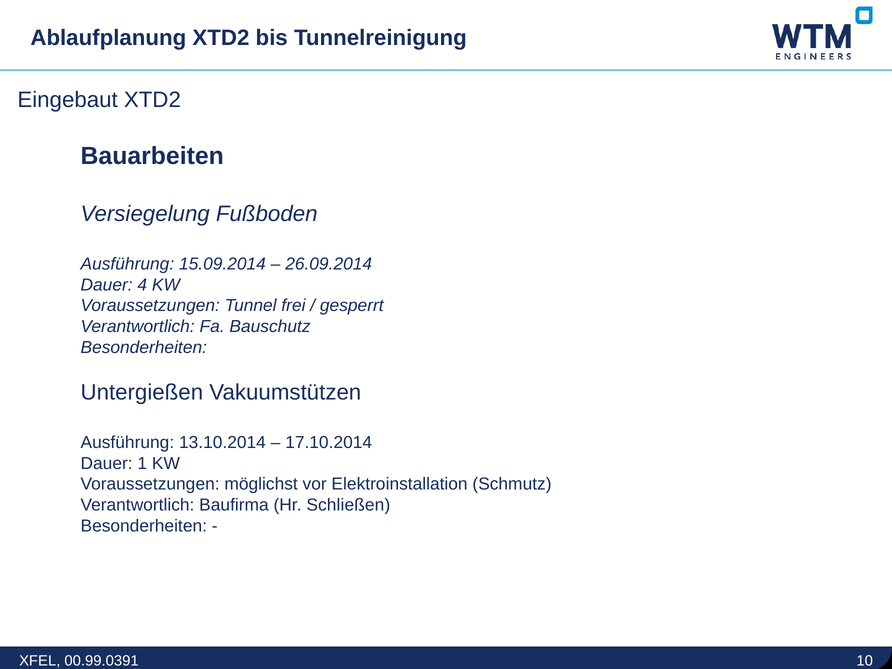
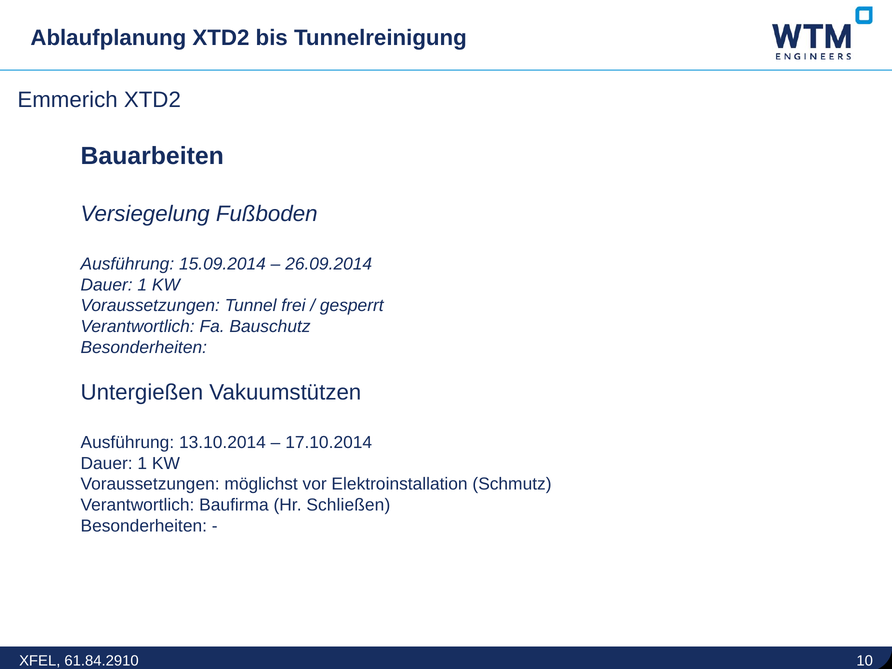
Eingebaut: Eingebaut -> Emmerich (68, 100)
4: 4 -> 1 (142, 285)
00.99.0391: 00.99.0391 -> 61.84.2910 (102, 661)
